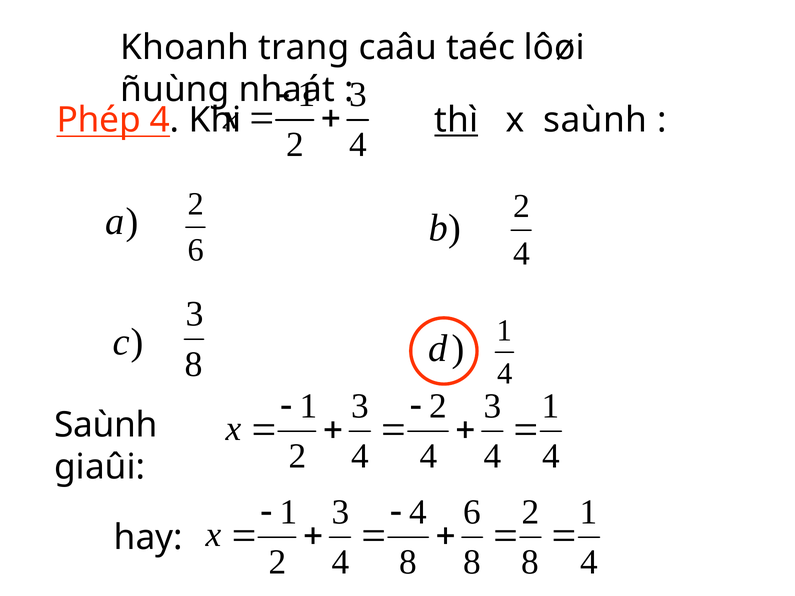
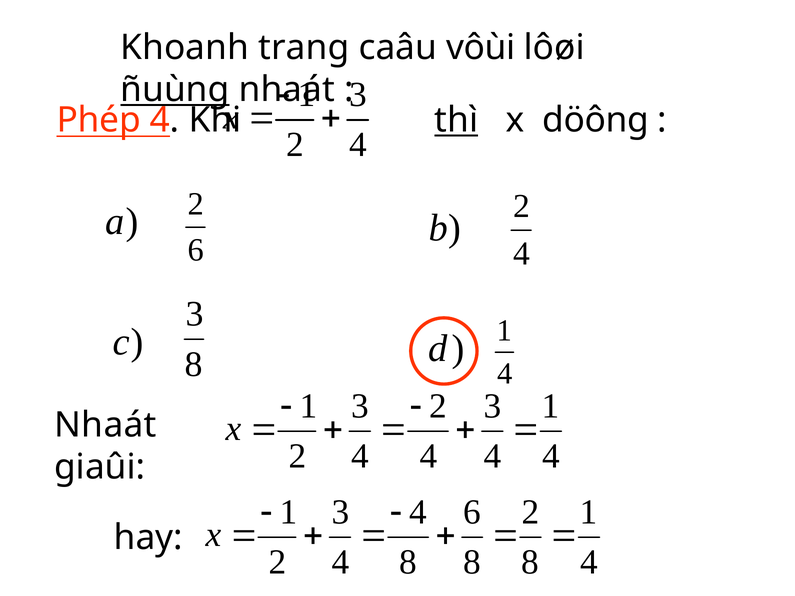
taéc: taéc -> vôùi (481, 47)
ñuùng underline: none -> present (175, 90)
x saùnh: saùnh -> döông (596, 120)
Saùnh: Saùnh -> Nhaát (105, 425)
